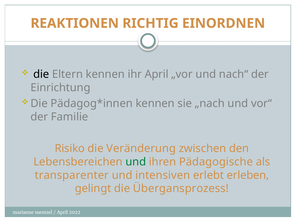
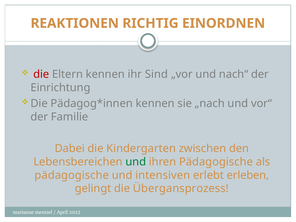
die colour: black -> red (41, 74)
ihr April: April -> Sind (156, 74)
Risiko: Risiko -> Dabei (70, 149)
Veränderung: Veränderung -> Kindergarten (141, 149)
transparenter: transparenter -> pädagogische (72, 175)
